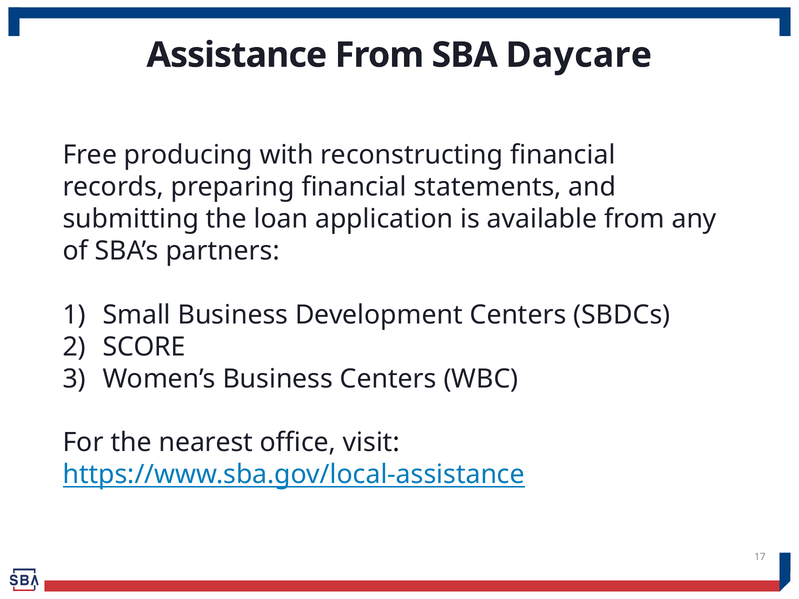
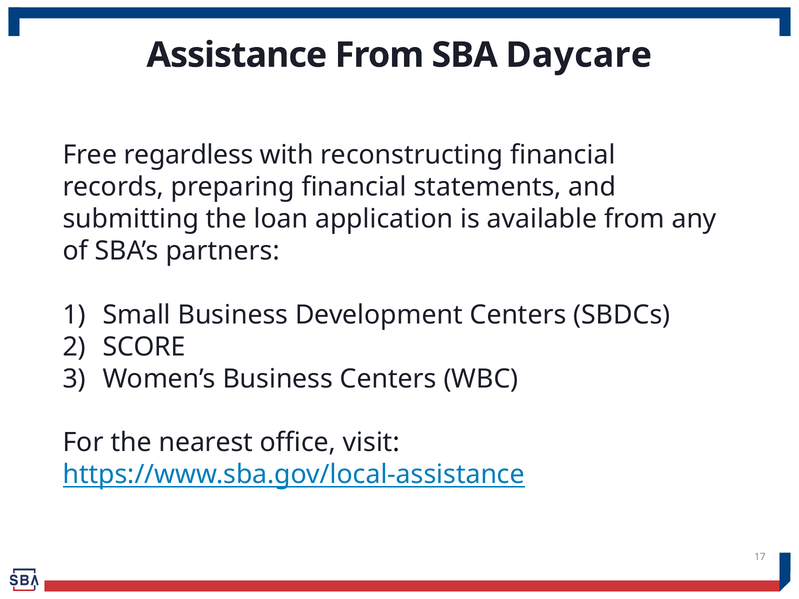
producing: producing -> regardless (189, 155)
